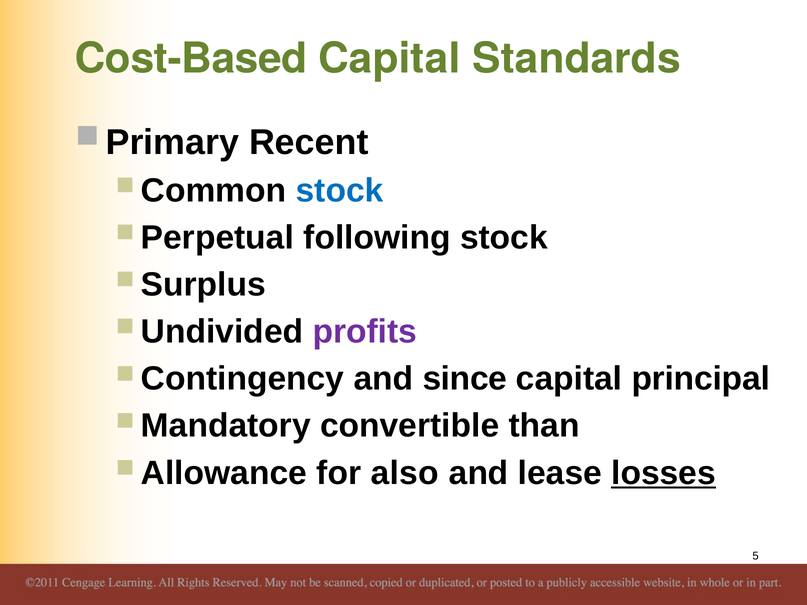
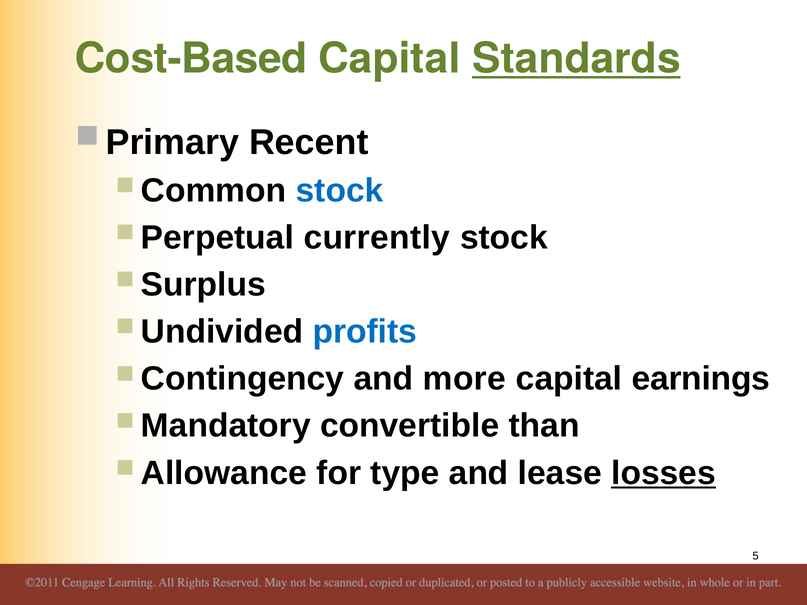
Standards underline: none -> present (576, 59)
following: following -> currently (377, 238)
profits colour: purple -> blue (365, 332)
since: since -> more (464, 379)
principal: principal -> earnings (701, 379)
also: also -> type (405, 473)
